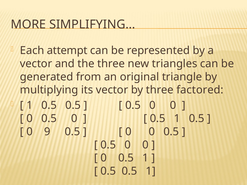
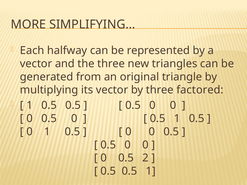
attempt: attempt -> halfway (67, 51)
0 9: 9 -> 1 (47, 132)
0 0.5 1: 1 -> 2 (145, 158)
